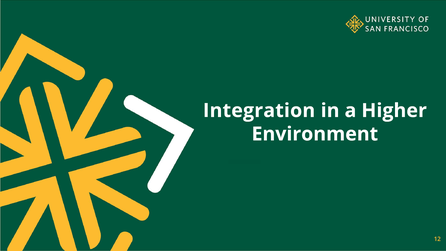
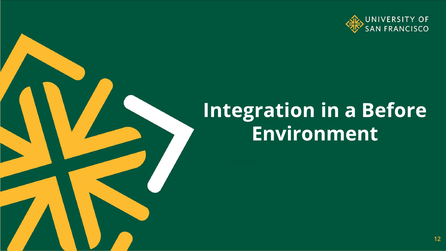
Higher: Higher -> Before (394, 111)
